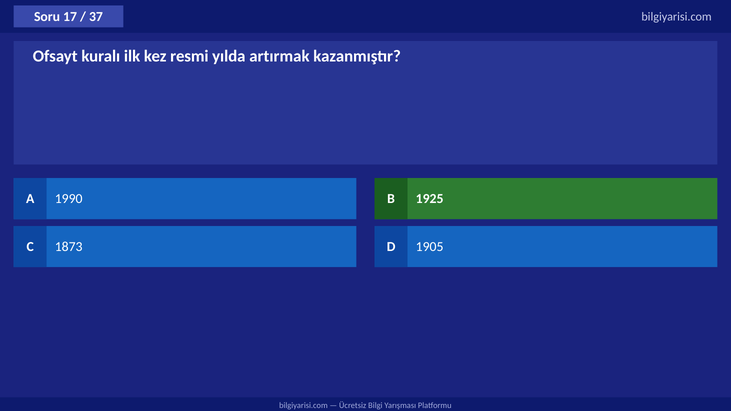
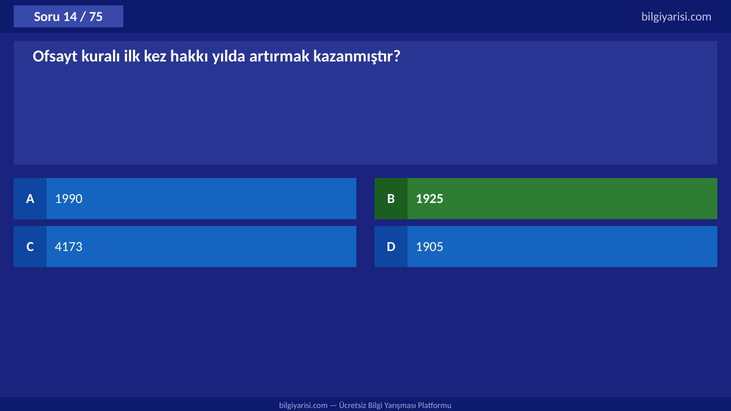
17: 17 -> 14 (70, 17)
37: 37 -> 75 (96, 17)
resmi: resmi -> hakkı (189, 56)
1873: 1873 -> 4173 (69, 247)
